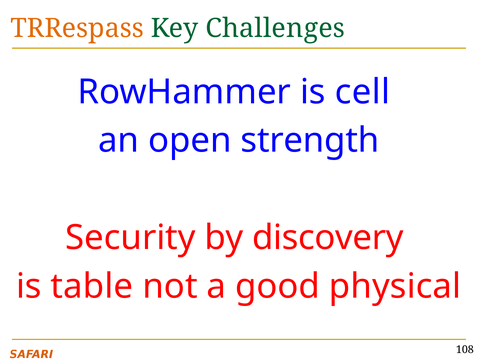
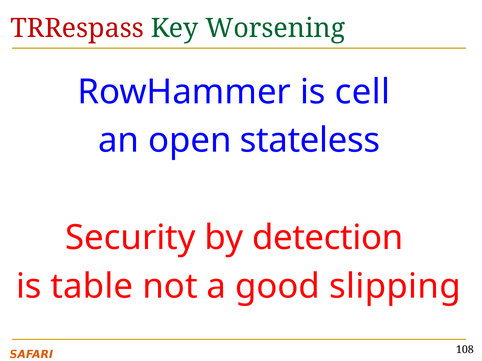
TRRespass colour: orange -> red (77, 28)
Challenges: Challenges -> Worsening (275, 28)
strength: strength -> stateless (310, 141)
discovery: discovery -> detection (328, 238)
physical: physical -> slipping (395, 287)
